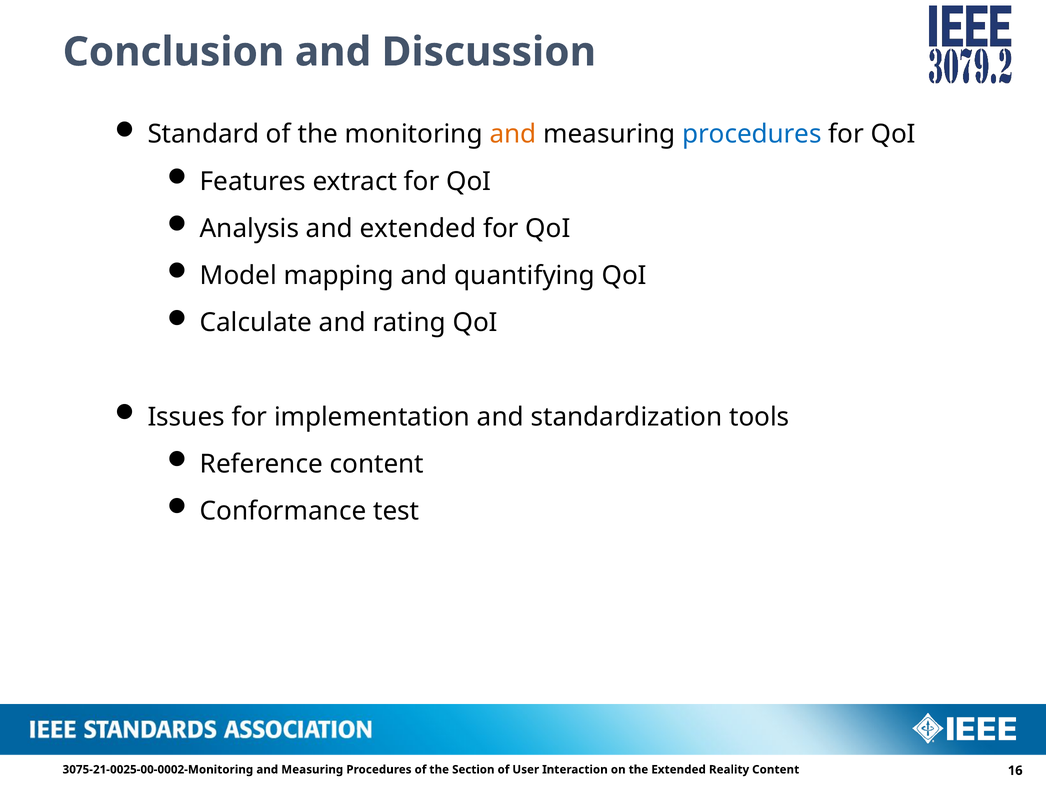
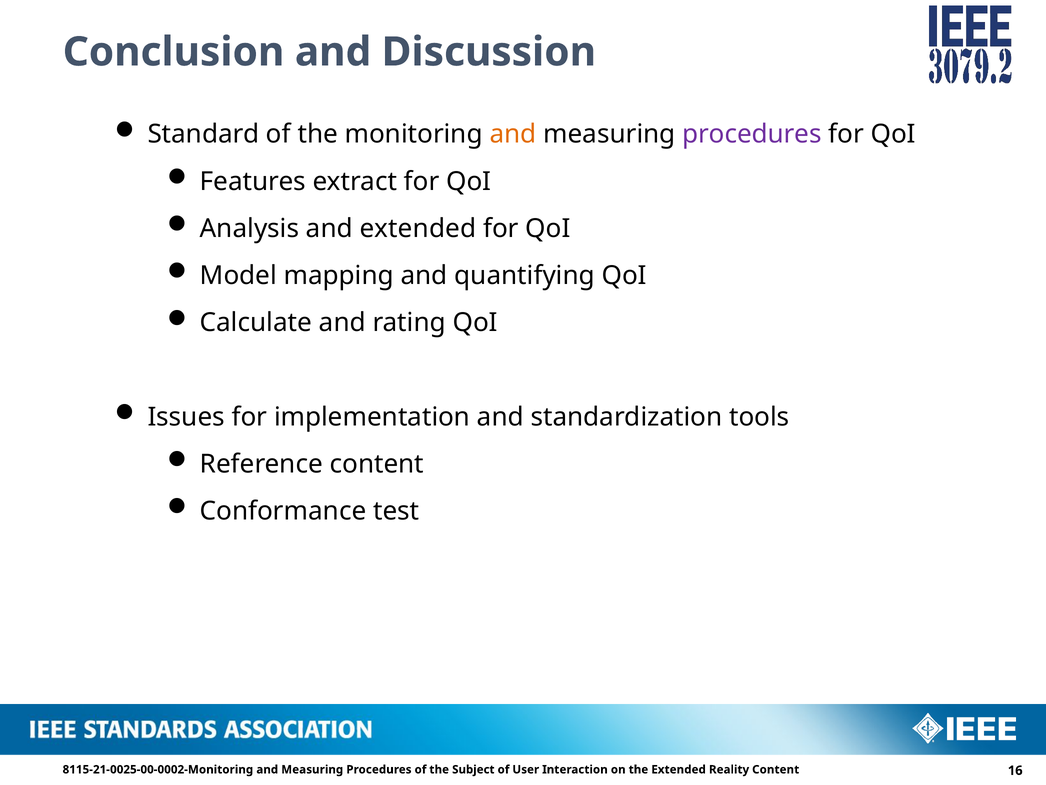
procedures colour: blue -> purple (752, 134)
3075-21-0025-00-0002-Monitoring: 3075-21-0025-00-0002-Monitoring -> 8115-21-0025-00-0002-Monitoring (158, 769)
Section: Section -> Subject (473, 769)
